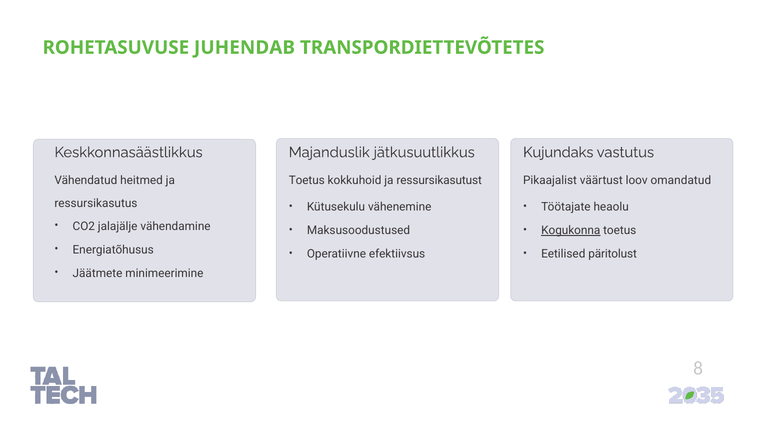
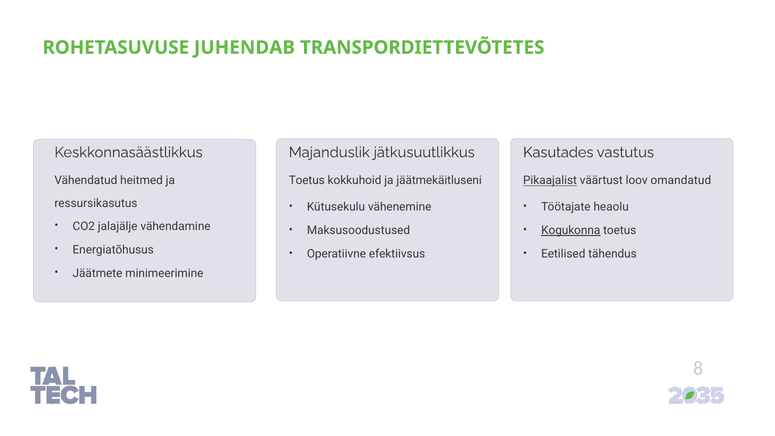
Kujundaks: Kujundaks -> Kasutades (558, 152)
ressursikasutust: ressursikasutust -> jäätmekäitluseni (439, 181)
Pikaajalist underline: none -> present (550, 181)
päritolust: päritolust -> tähendus (613, 254)
